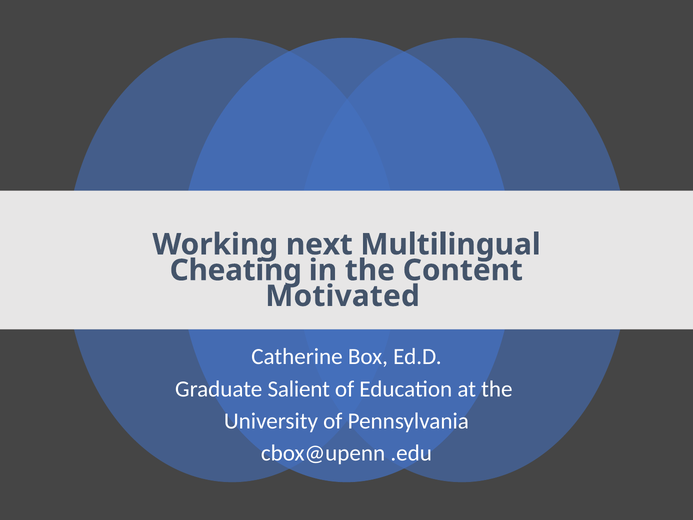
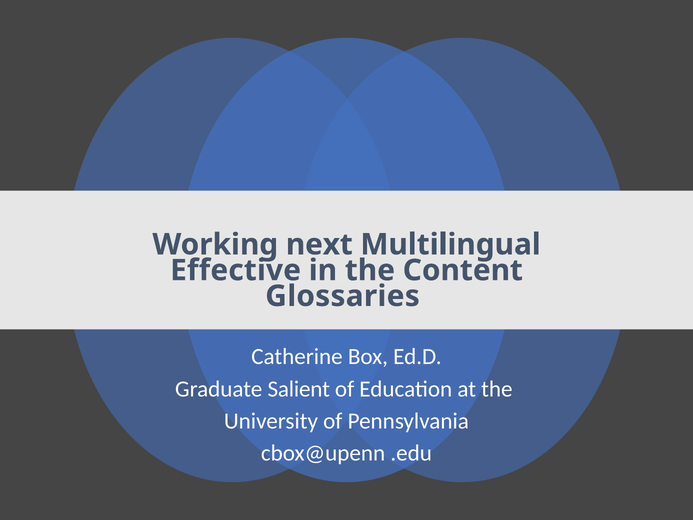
Cheating: Cheating -> Effective (236, 270)
Motivated: Motivated -> Glossaries (342, 296)
